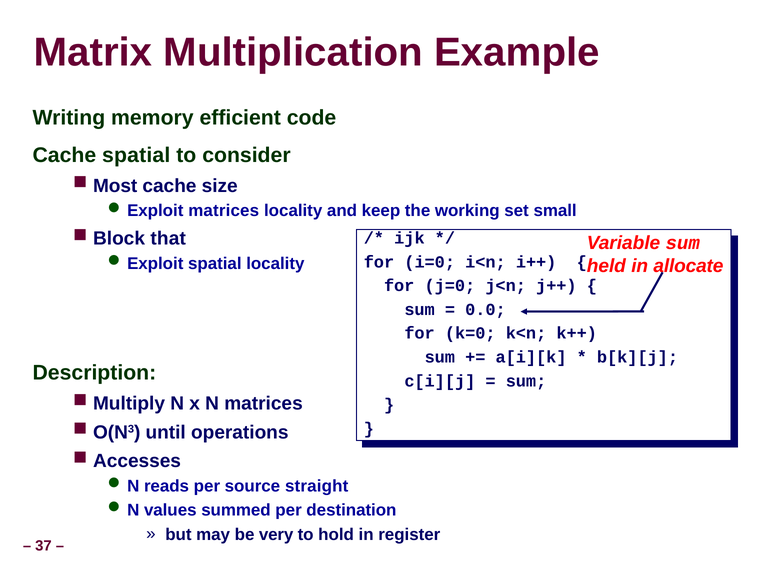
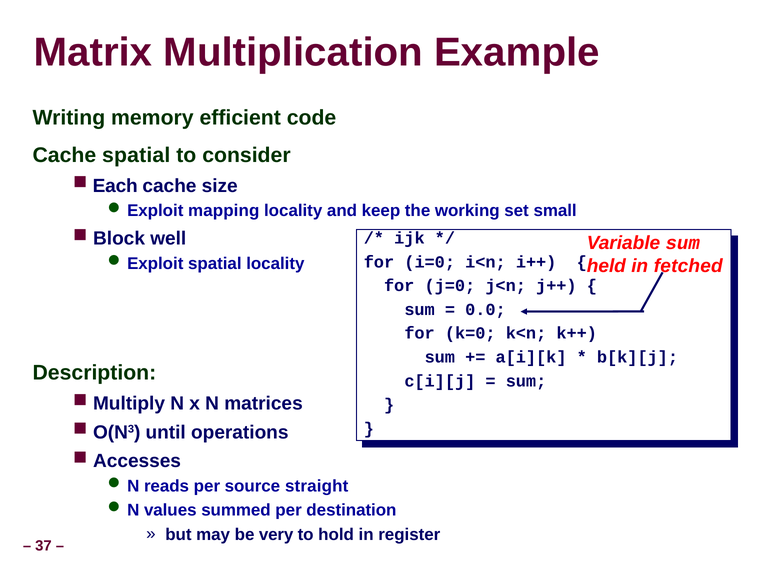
Most: Most -> Each (115, 186)
matrices: matrices -> mapping (224, 211)
that: that -> well (168, 239)
allocate: allocate -> fetched (688, 266)
